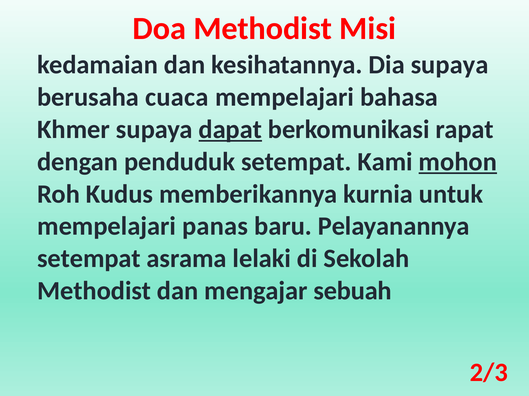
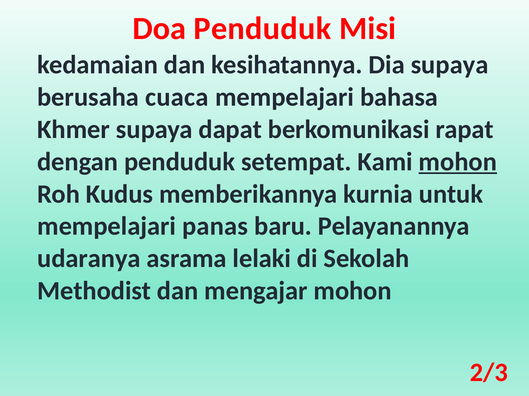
Doa Methodist: Methodist -> Penduduk (262, 29)
dapat underline: present -> none (230, 130)
setempat: setempat -> udaranya (89, 259)
mengajar sebuah: sebuah -> mohon (353, 291)
